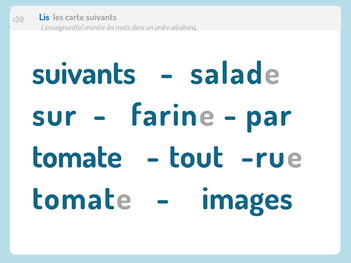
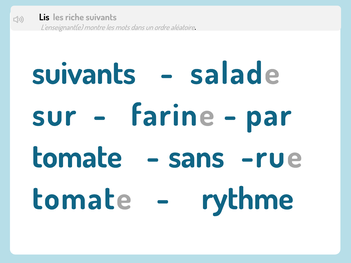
Lis colour: blue -> black (44, 17)
carte: carte -> riche (75, 17)
tout: tout -> sans (196, 157)
images: images -> rythme (247, 199)
